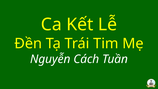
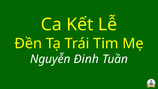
Cách: Cách -> Đinh (86, 59)
